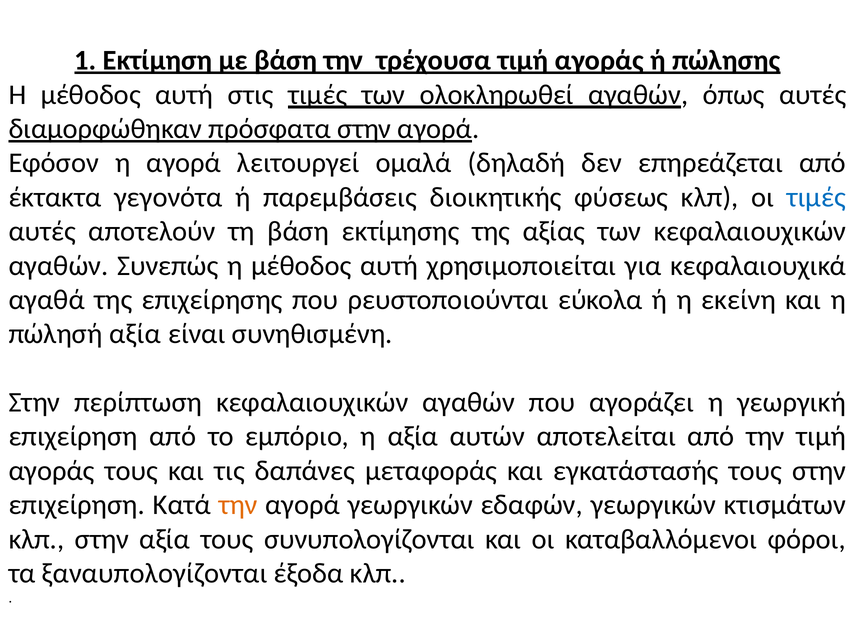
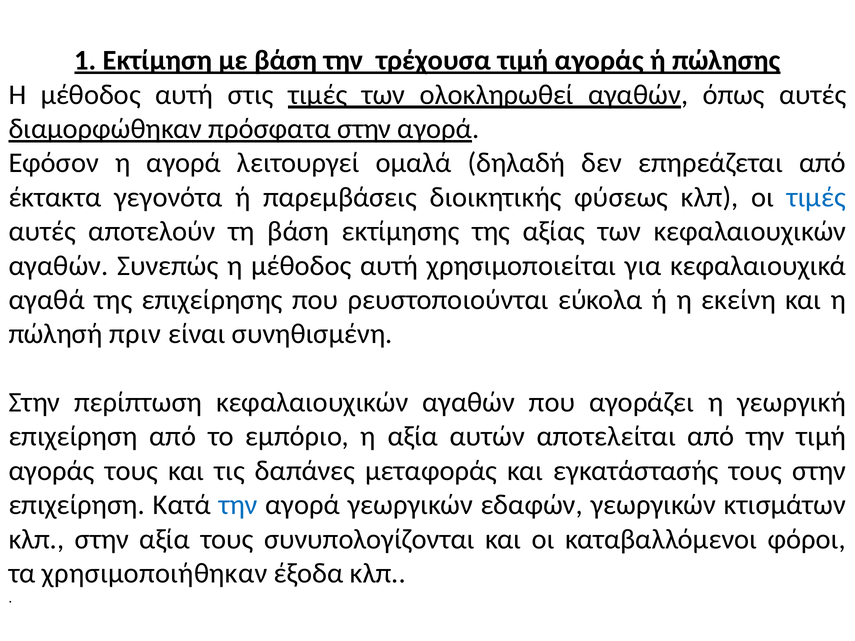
πώλησή αξία: αξία -> πριν (135, 334)
την colour: orange -> blue (238, 505)
ξαναυπολογίζονται: ξαναυπολογίζονται -> χρησιμοποιήθηκαν (155, 574)
